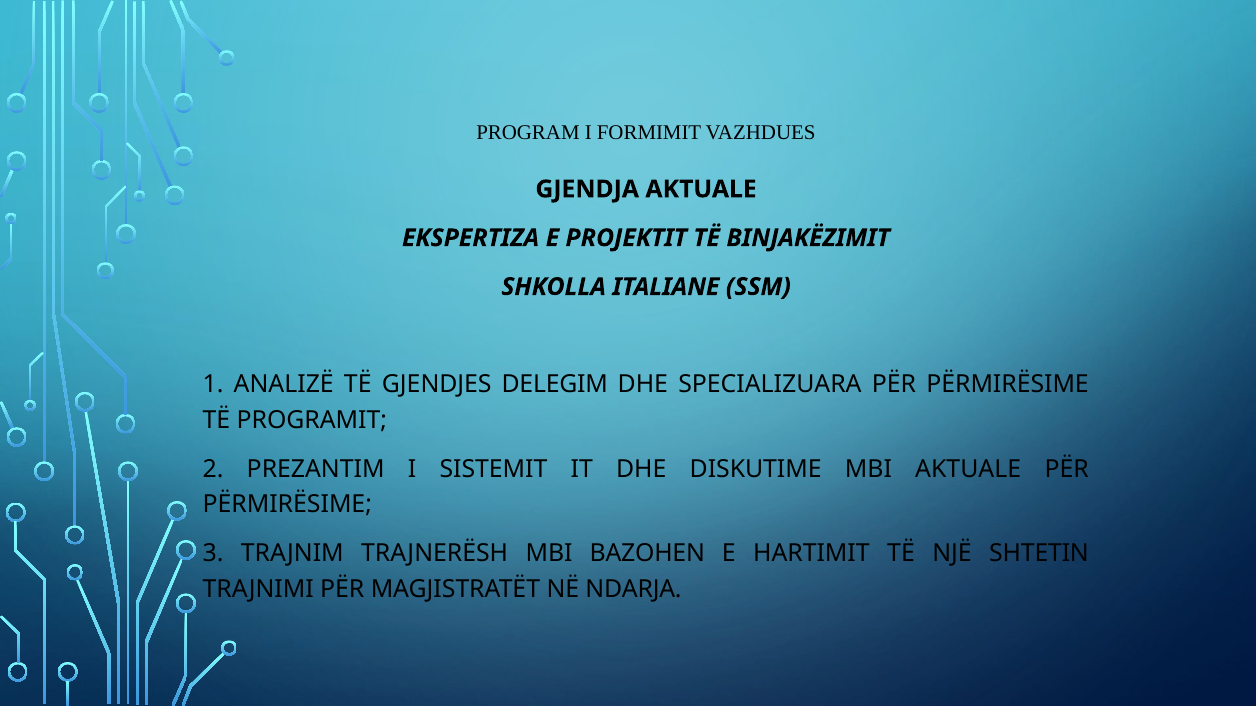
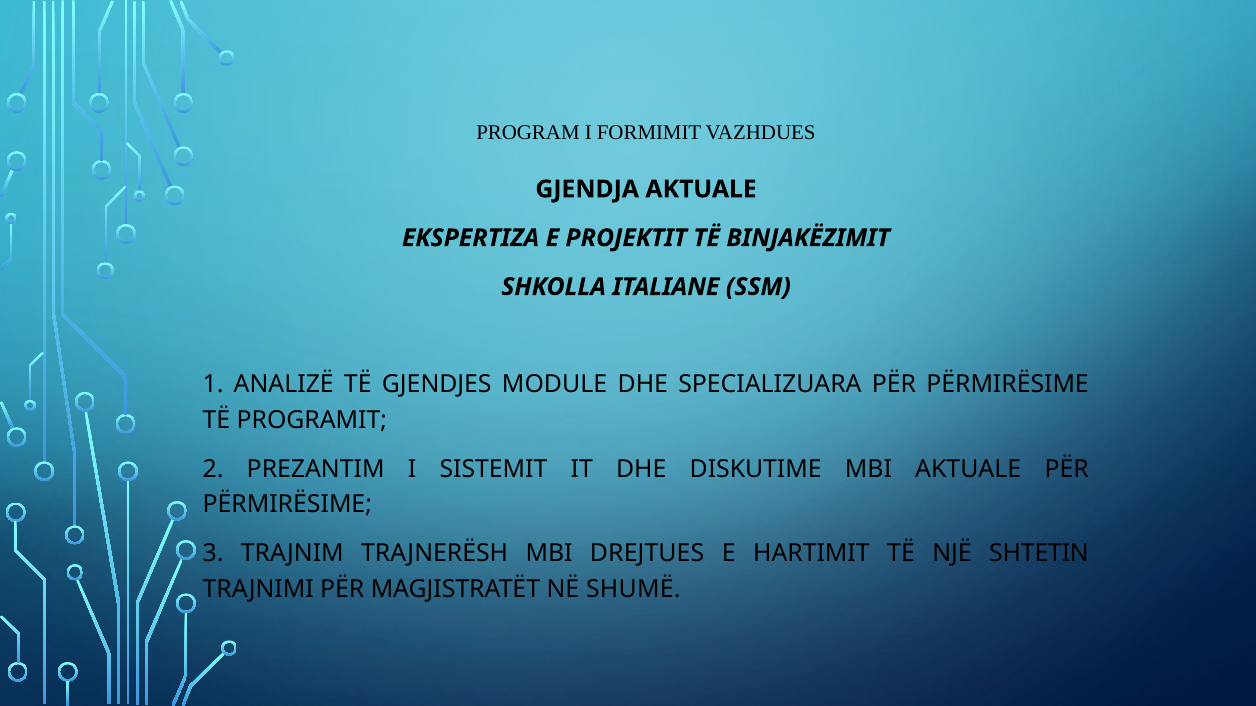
DELEGIM: DELEGIM -> MODULE (555, 385)
BAZOHEN: BAZOHEN -> DREJTUES (647, 554)
NDARJA: NDARJA -> SHUMË (633, 590)
